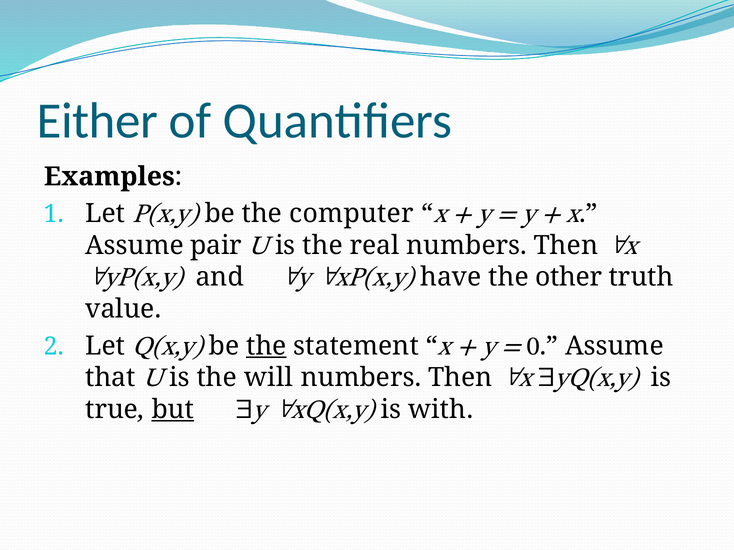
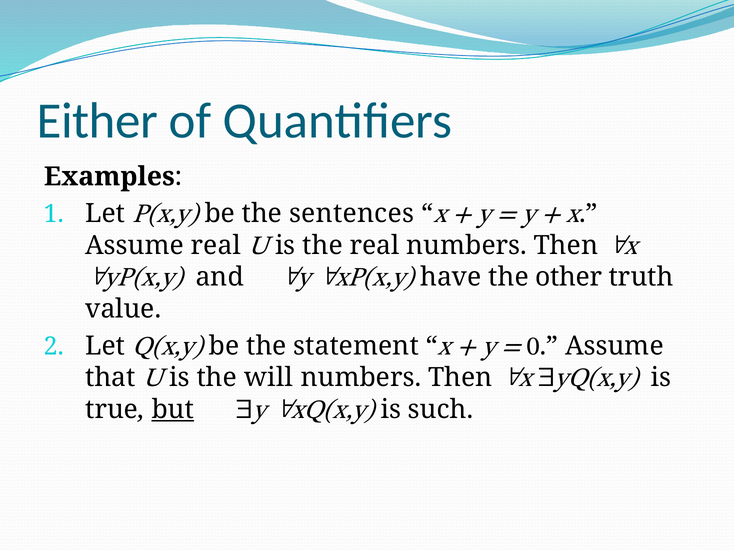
computer: computer -> sentences (352, 214)
pair: pair -> real (216, 246)
the underline: present -> none (266, 346)
with: with -> such (441, 410)
